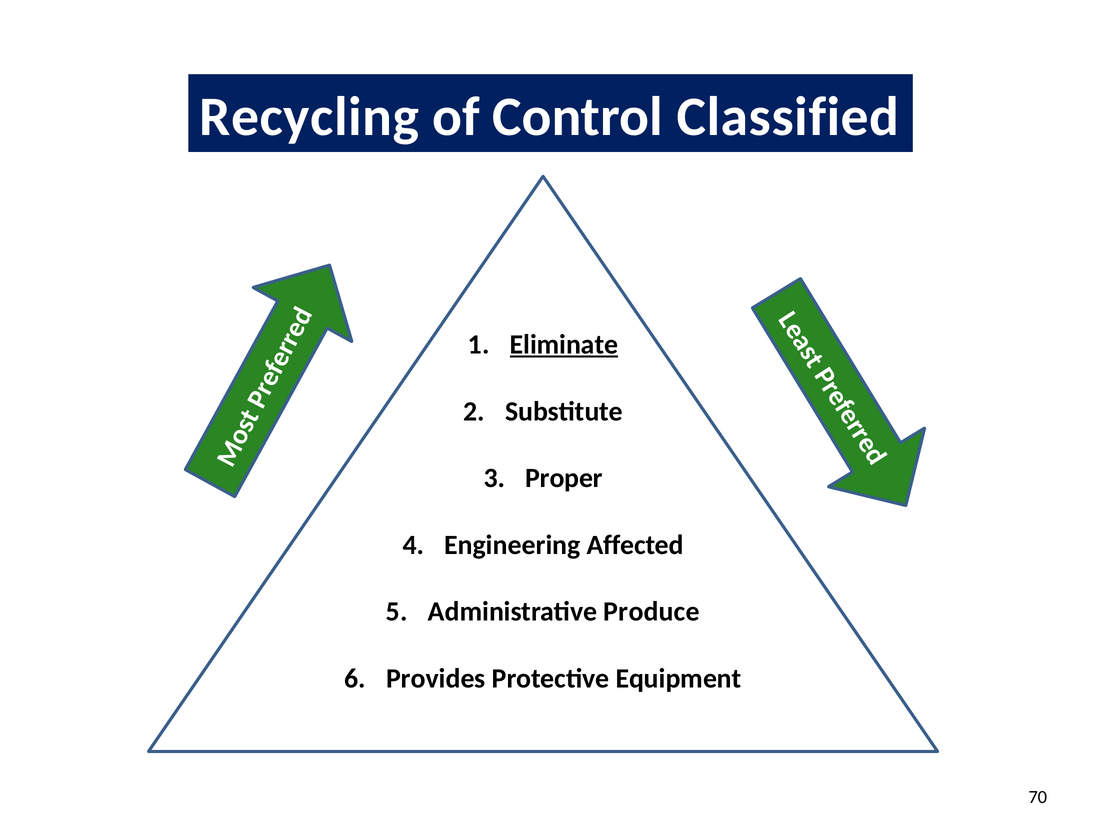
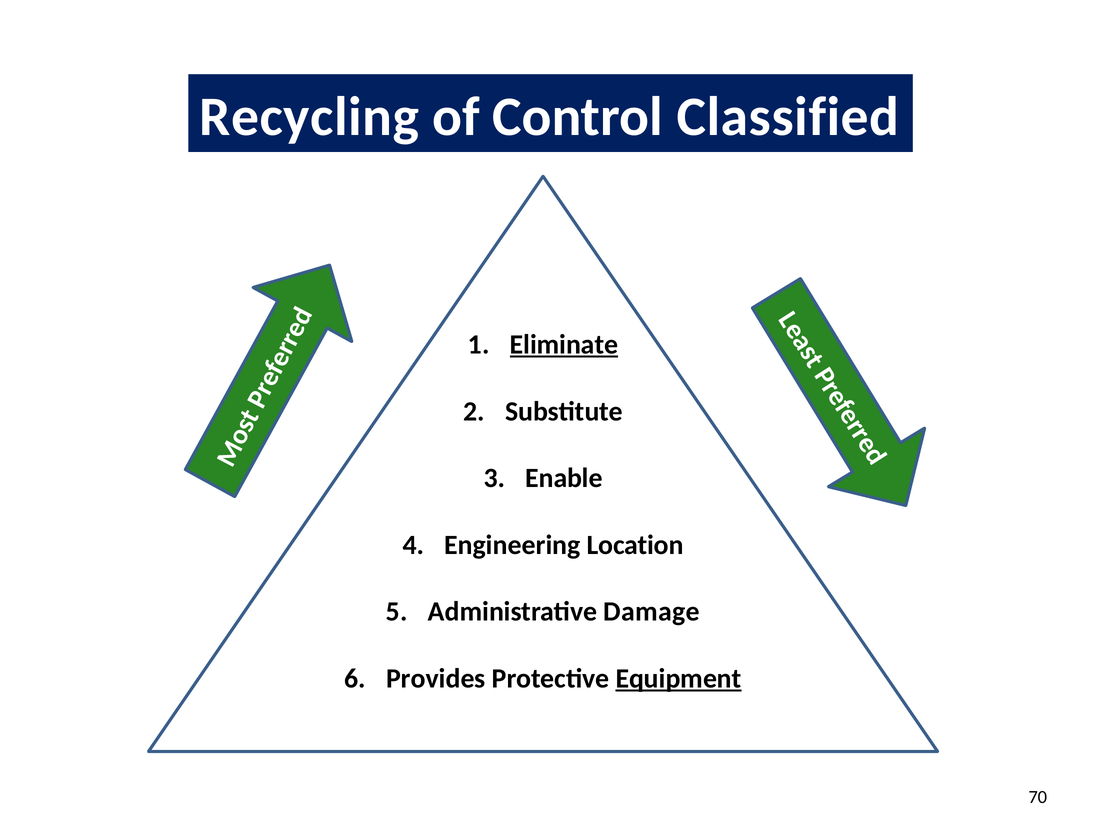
Proper: Proper -> Enable (564, 478)
Affected: Affected -> Location (635, 545)
Produce: Produce -> Damage (652, 612)
Equipment underline: none -> present (679, 679)
